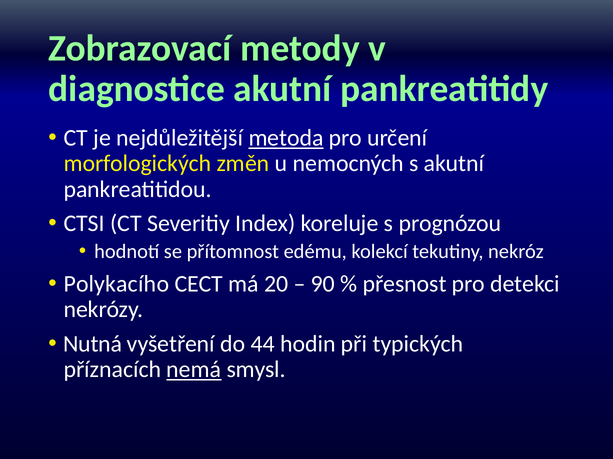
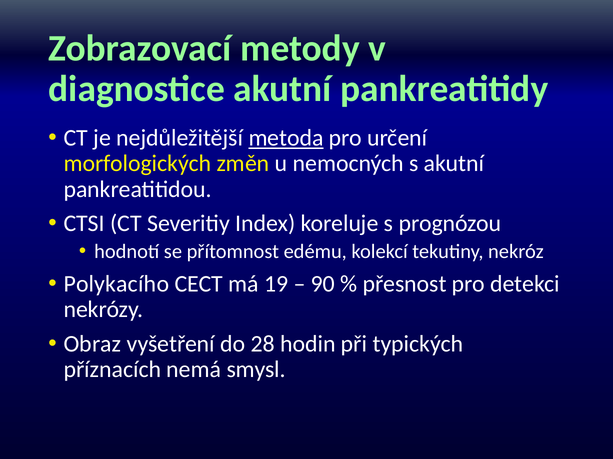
20: 20 -> 19 (276, 284)
Nutná: Nutná -> Obraz (92, 344)
44: 44 -> 28 (263, 344)
nemá underline: present -> none (194, 370)
